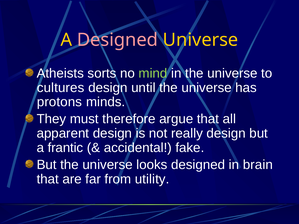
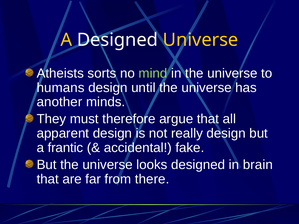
Designed colour: pink -> white (117, 40)
cultures: cultures -> humans (61, 88)
protons: protons -> another (59, 102)
utility: utility -> there (152, 179)
